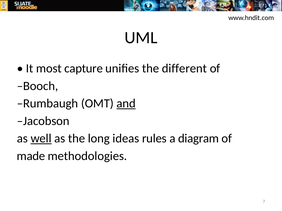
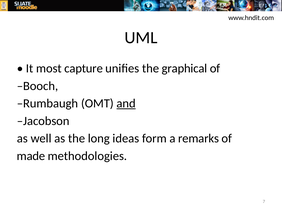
different: different -> graphical (184, 69)
well underline: present -> none (41, 139)
rules: rules -> form (154, 139)
diagram: diagram -> remarks (199, 139)
